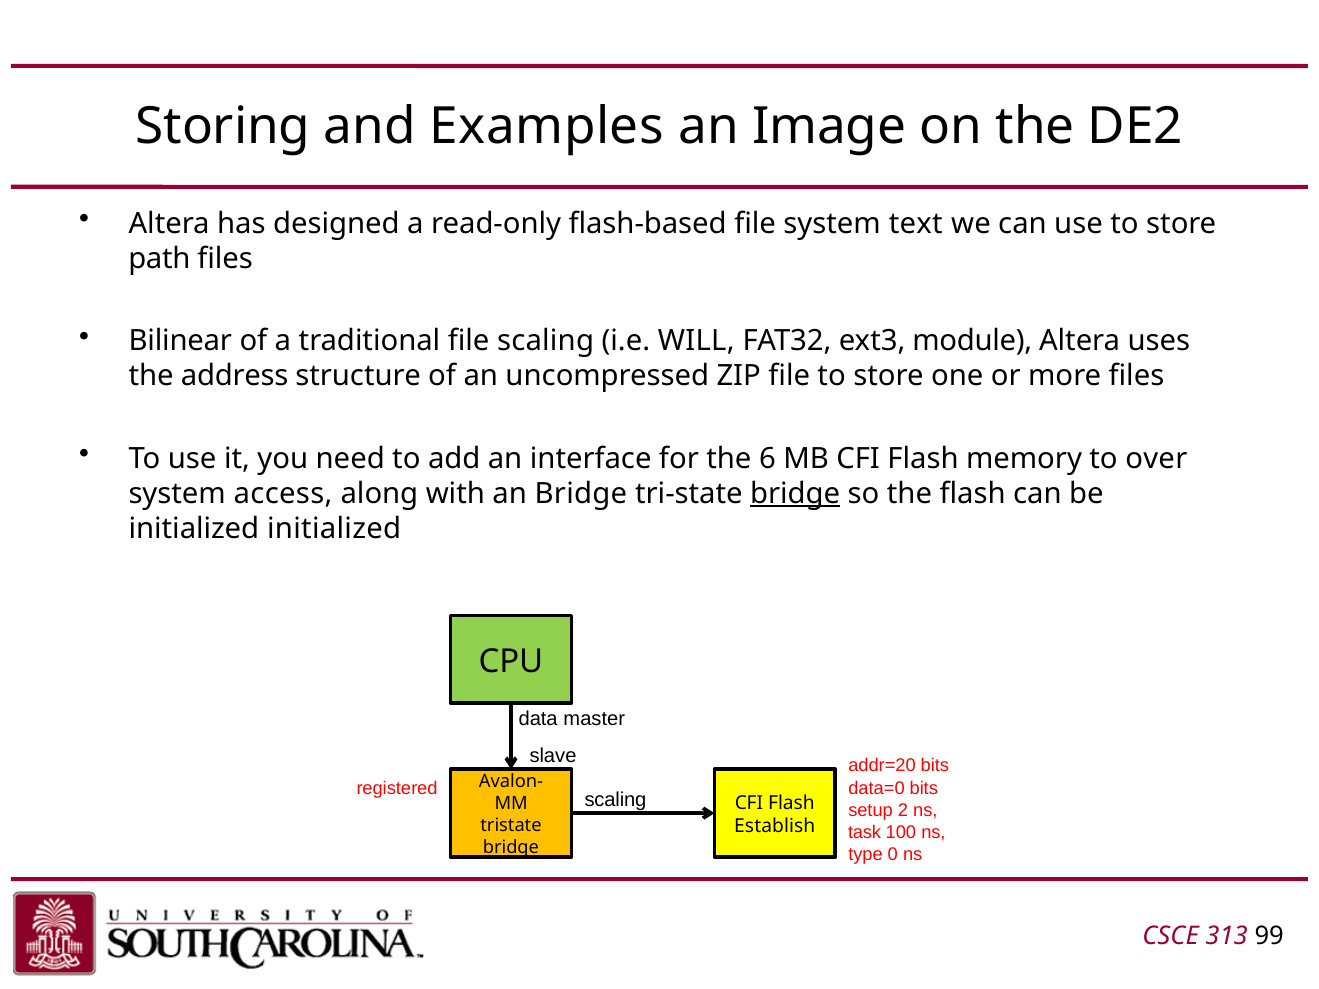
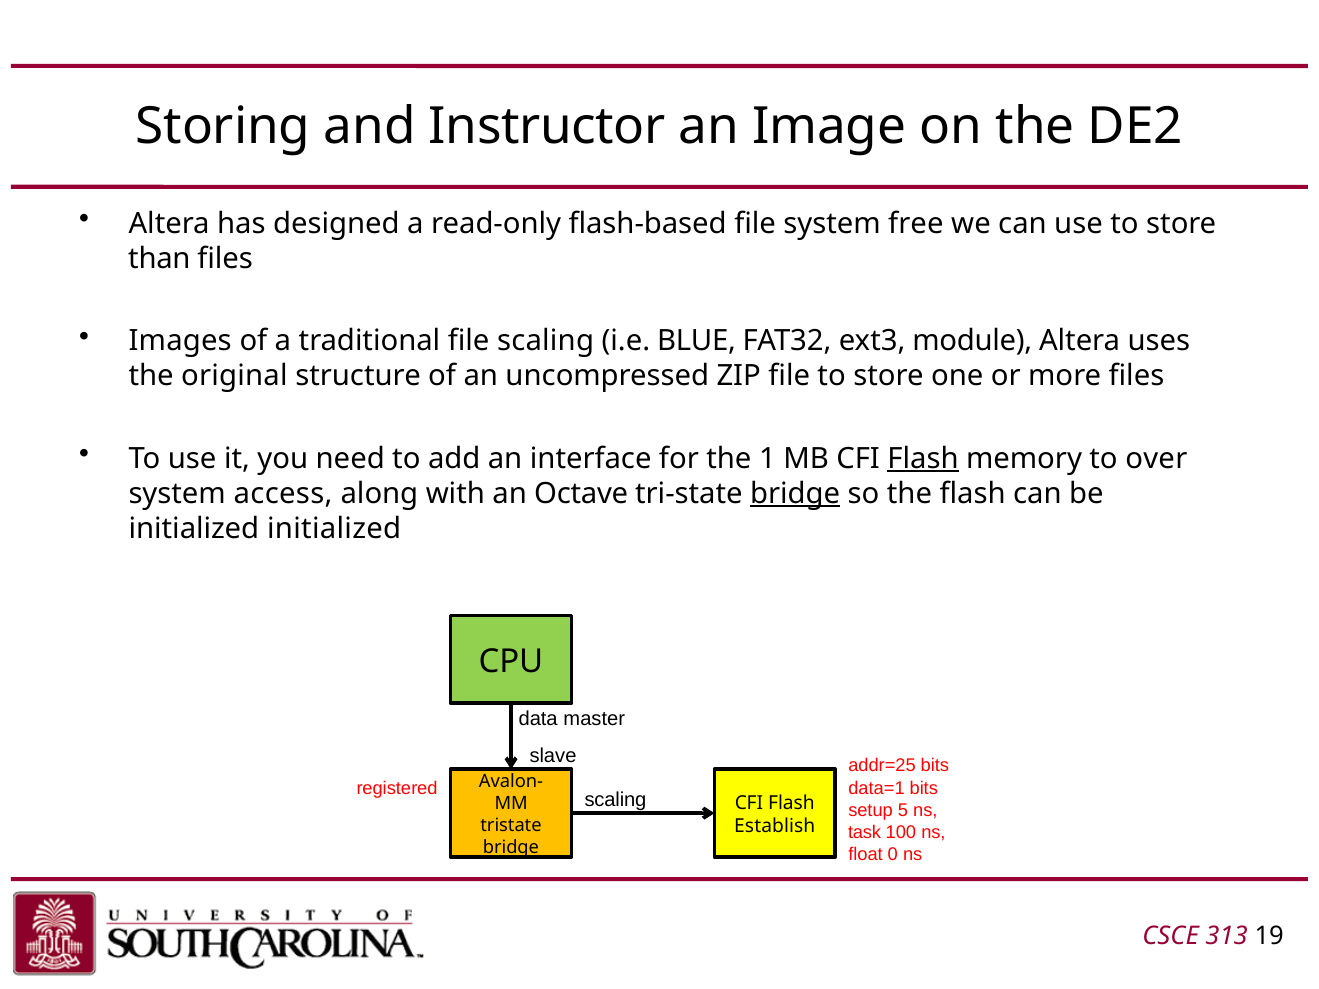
Examples: Examples -> Instructor (547, 127)
text: text -> free (916, 224)
path: path -> than (159, 259)
Bilinear: Bilinear -> Images (180, 341)
WILL: WILL -> BLUE (697, 341)
address: address -> original (234, 376)
6: 6 -> 1 (767, 458)
Flash underline: none -> present (923, 458)
an Bridge: Bridge -> Octave (581, 494)
addr=20: addr=20 -> addr=25 (882, 766)
data=0: data=0 -> data=1 (877, 788)
2: 2 -> 5 (903, 810)
type: type -> float (866, 854)
99: 99 -> 19 (1269, 936)
